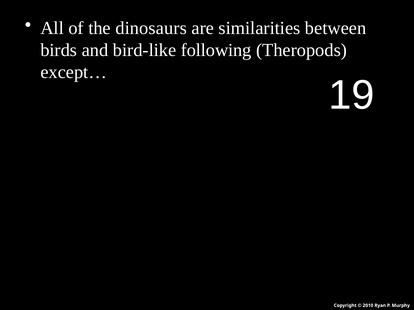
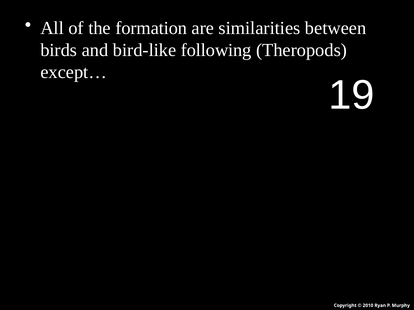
dinosaurs: dinosaurs -> formation (151, 28)
